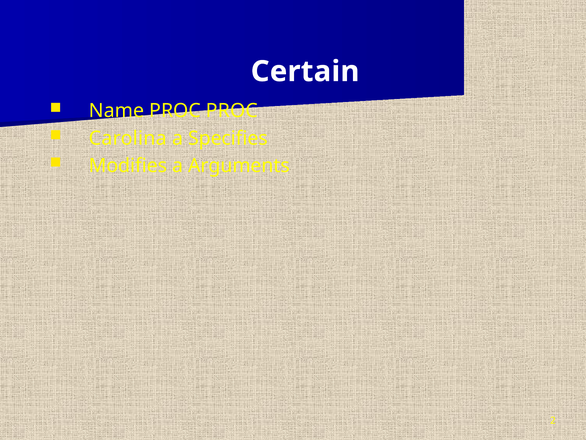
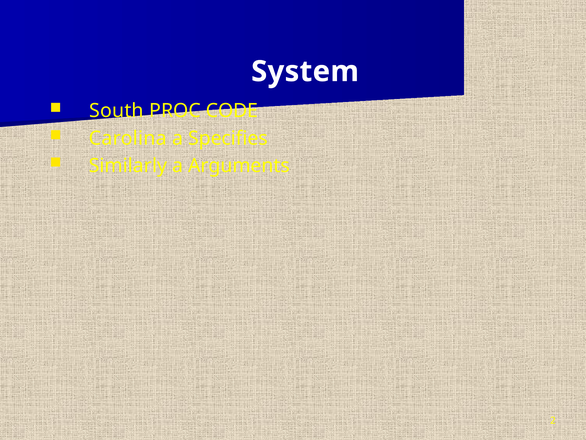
Certain: Certain -> System (305, 71)
Name: Name -> South (116, 111)
PROC PROC: PROC -> CODE (232, 111)
Modifies: Modifies -> Similarly (128, 165)
